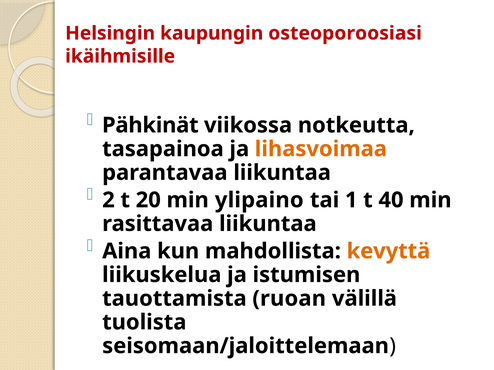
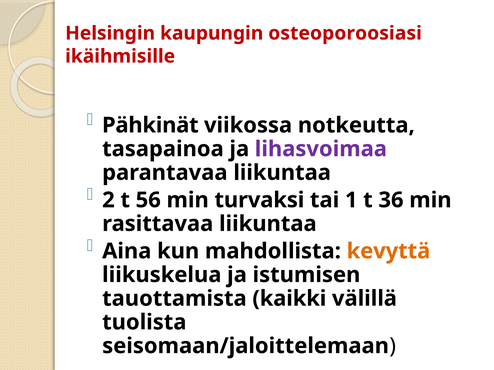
lihasvoimaa colour: orange -> purple (321, 149)
20: 20 -> 56 (148, 200)
ylipaino: ylipaino -> turvaksi (259, 200)
40: 40 -> 36 (391, 200)
ruoan: ruoan -> kaikki (289, 299)
